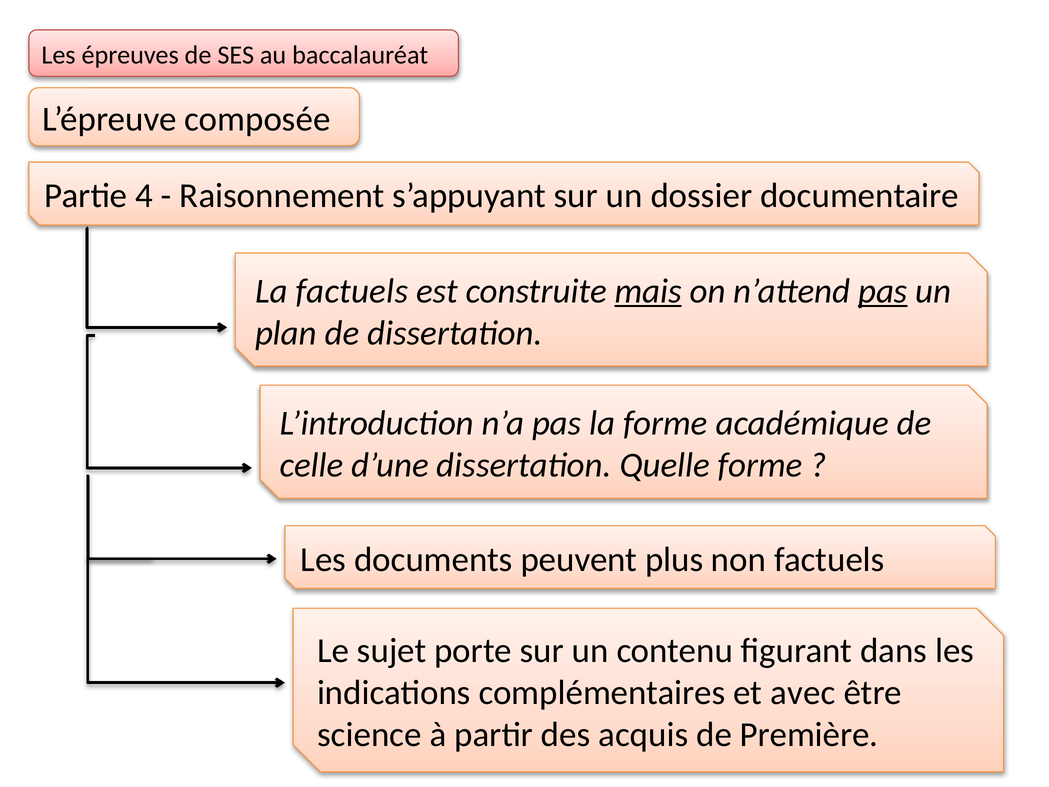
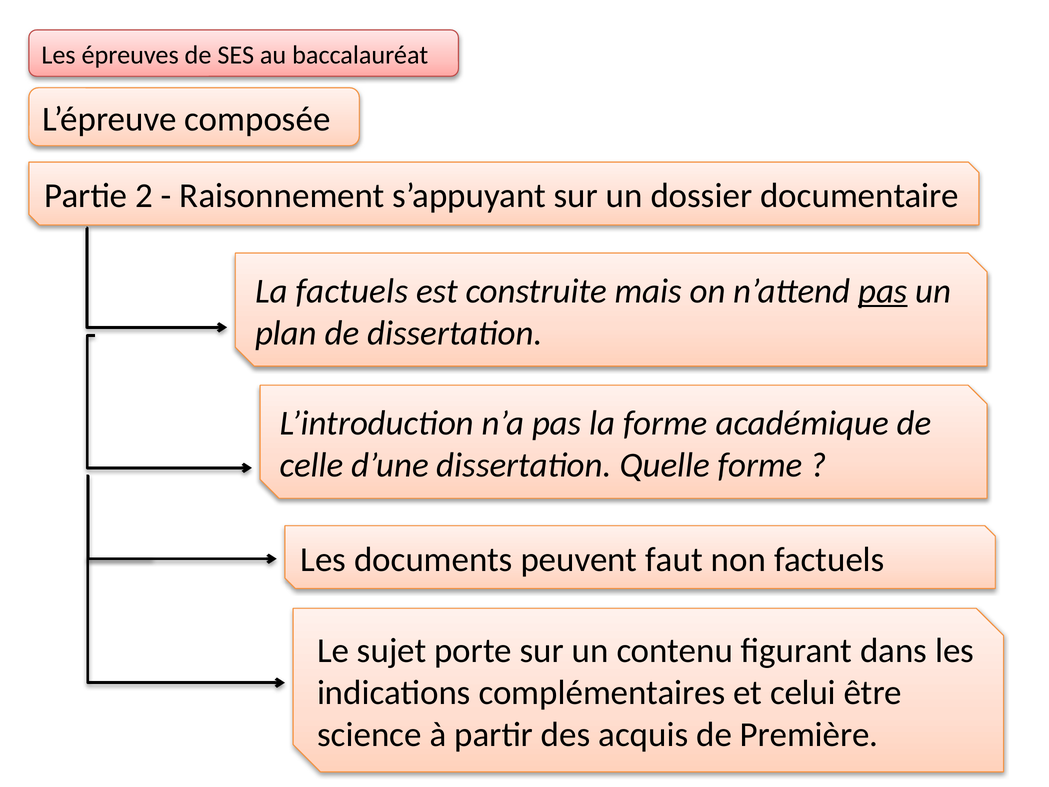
4: 4 -> 2 (144, 196)
mais underline: present -> none (648, 291)
plus: plus -> faut (674, 559)
avec: avec -> celui (803, 692)
